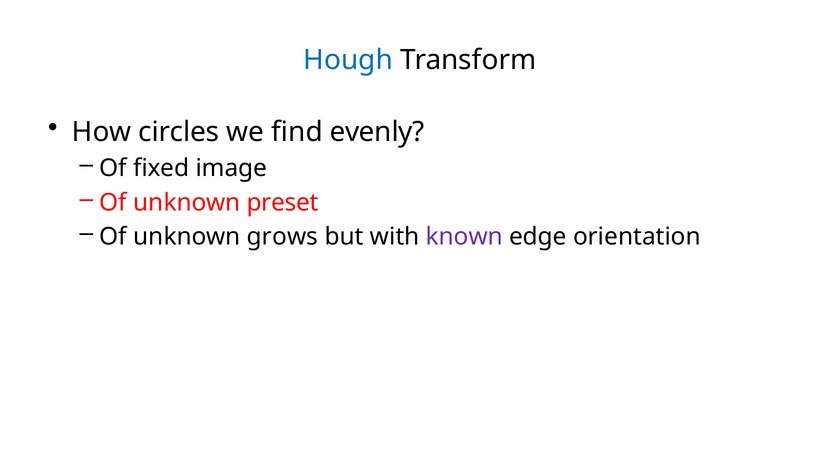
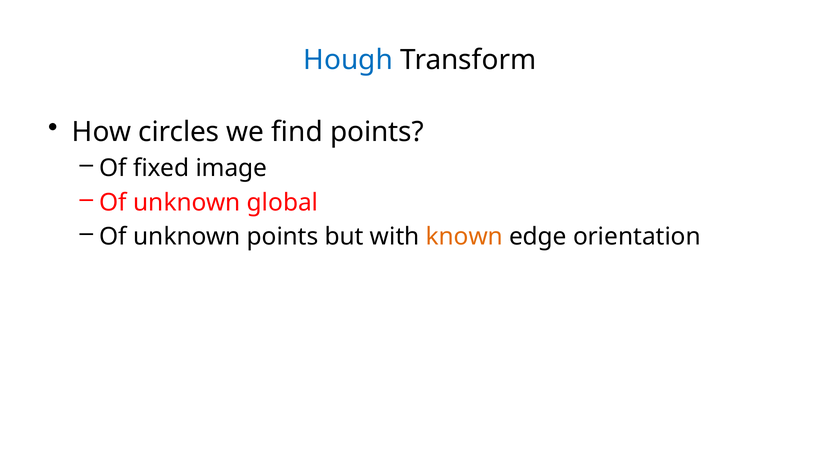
find evenly: evenly -> points (377, 132)
preset: preset -> global (283, 203)
unknown grows: grows -> points (283, 237)
known colour: purple -> orange (464, 237)
